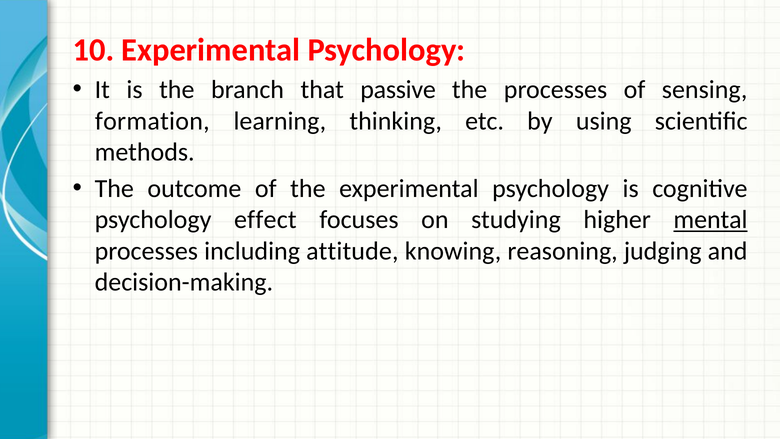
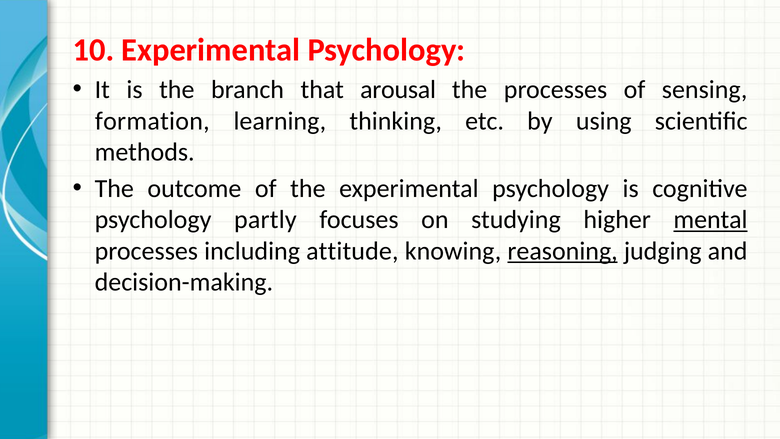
passive: passive -> arousal (398, 90)
effect: effect -> partly (265, 220)
reasoning underline: none -> present (563, 251)
